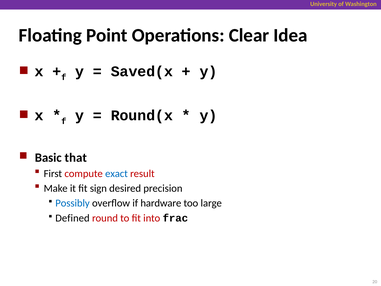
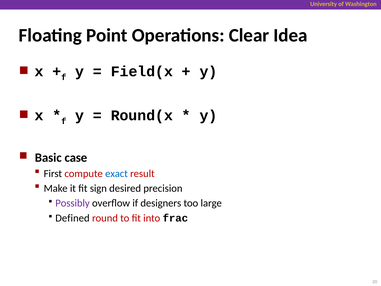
Saved(x: Saved(x -> Field(x (142, 71)
that: that -> case (76, 157)
Possibly colour: blue -> purple (73, 203)
hardware: hardware -> designers (161, 203)
